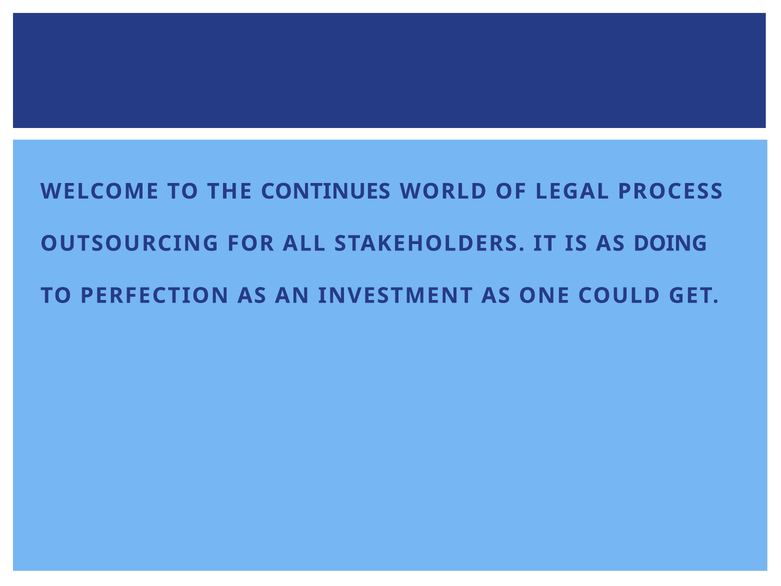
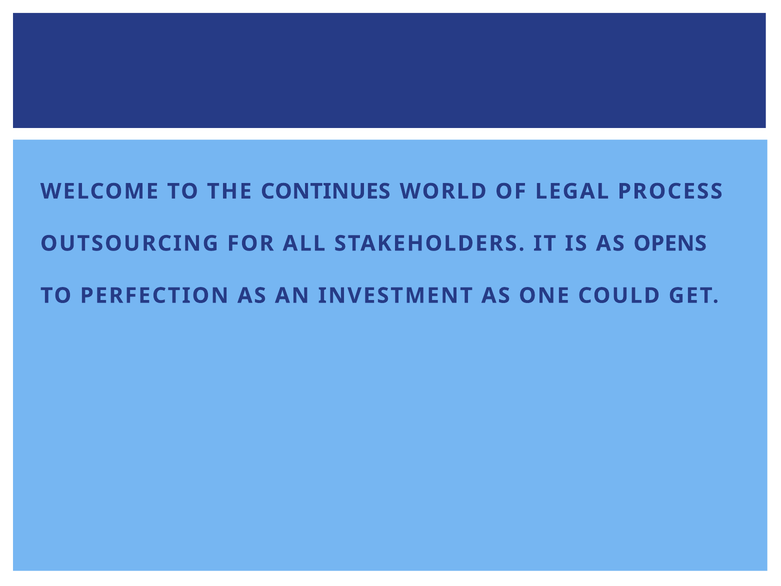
DOING: DOING -> OPENS (670, 243)
